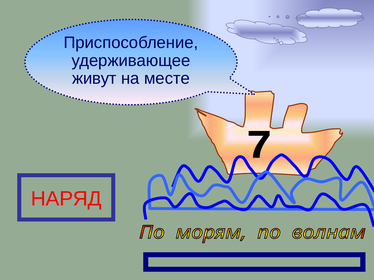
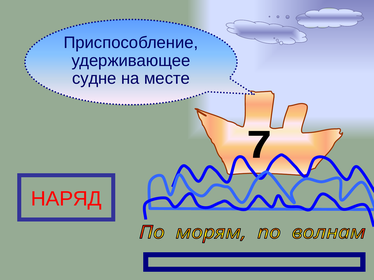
живут: живут -> судне (94, 79)
